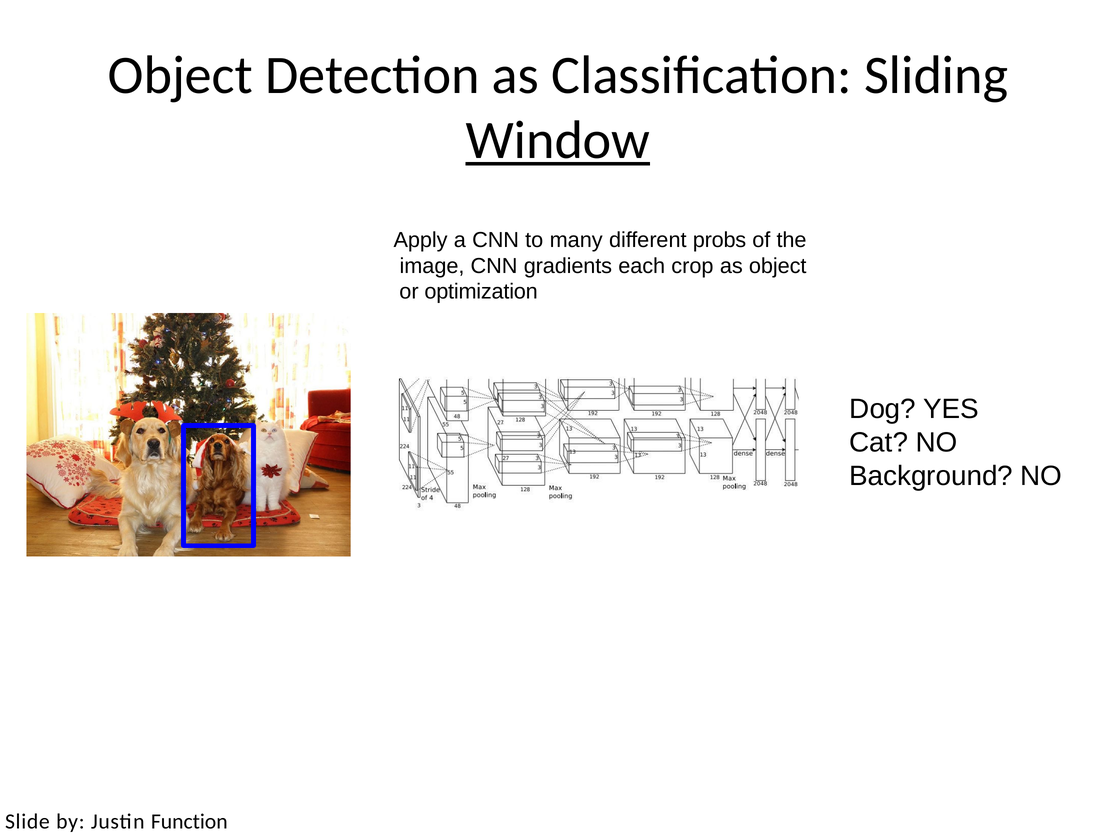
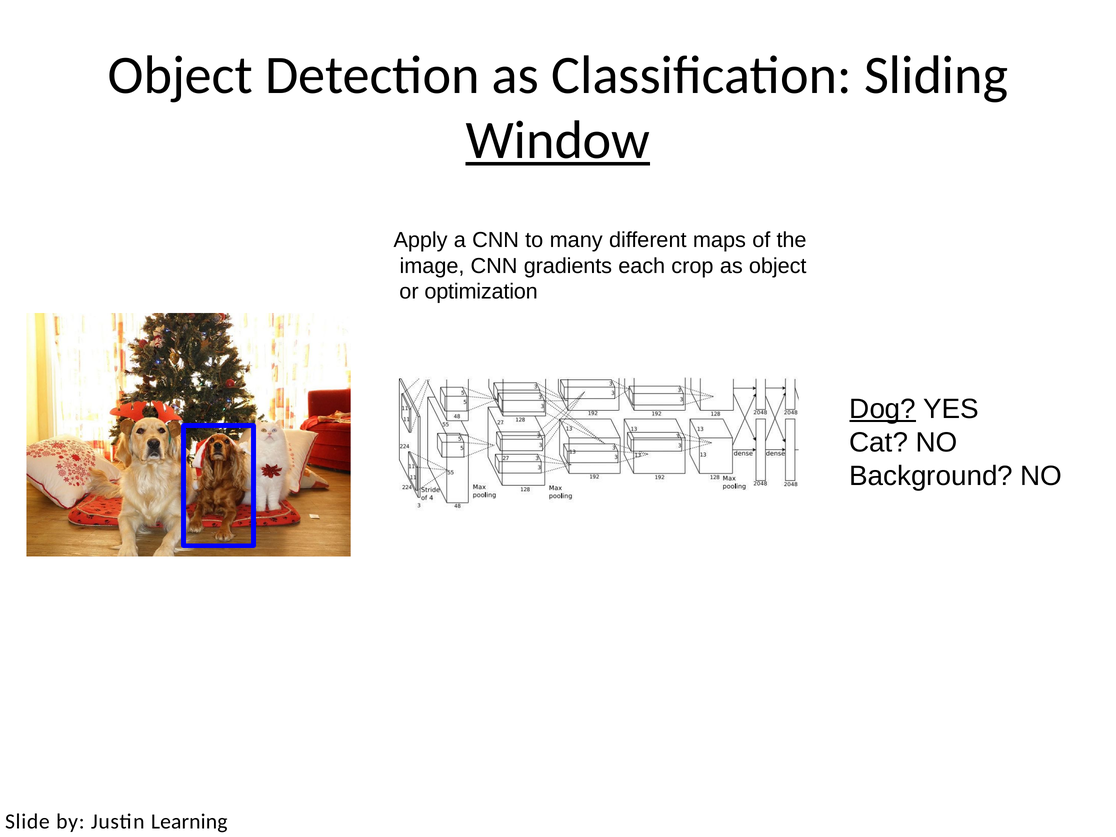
probs: probs -> maps (719, 240)
Dog underline: none -> present (883, 409)
Function: Function -> Learning (189, 822)
